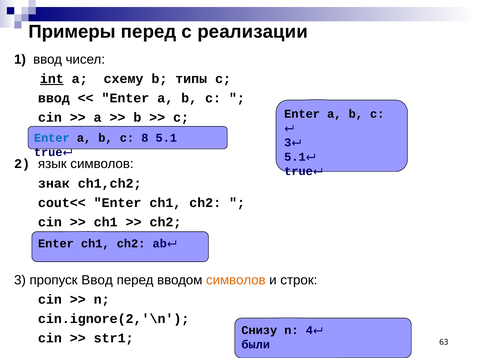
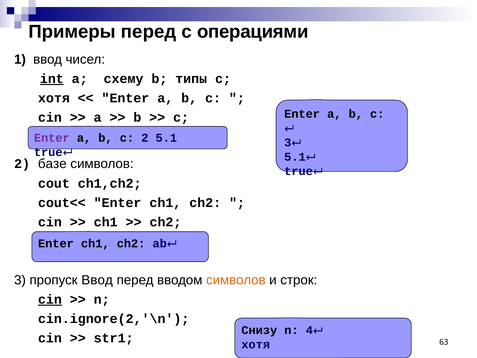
реализации: реализации -> операциями (253, 32)
ввод: ввод -> хотя (54, 98)
Enter colour: blue -> purple (52, 138)
b c 8: 8 -> 2 (145, 138)
язык: язык -> базе (52, 164)
знак: знак -> cоut (54, 183)
cin underline: none -> present (50, 299)
были: были -> хотя (256, 344)
